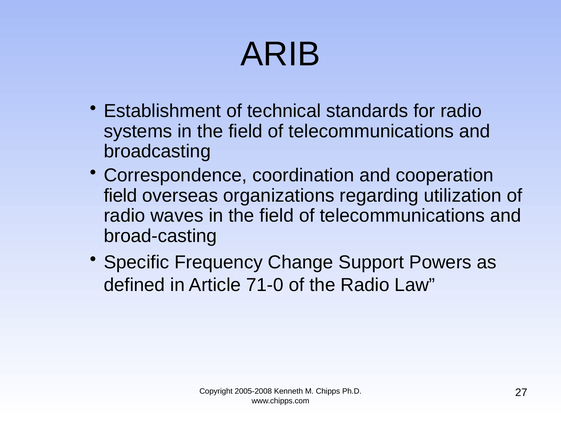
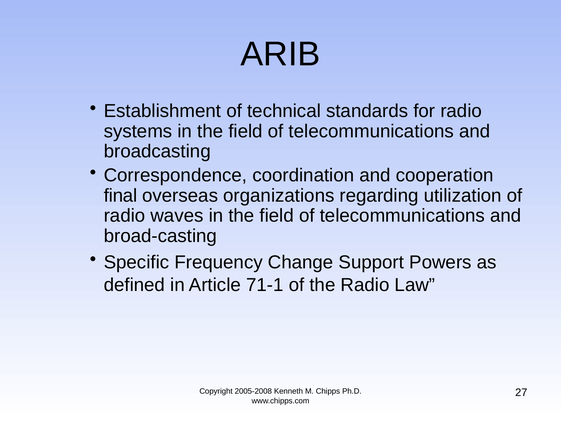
field: field -> final (120, 195)
71-0: 71-0 -> 71-1 (265, 285)
